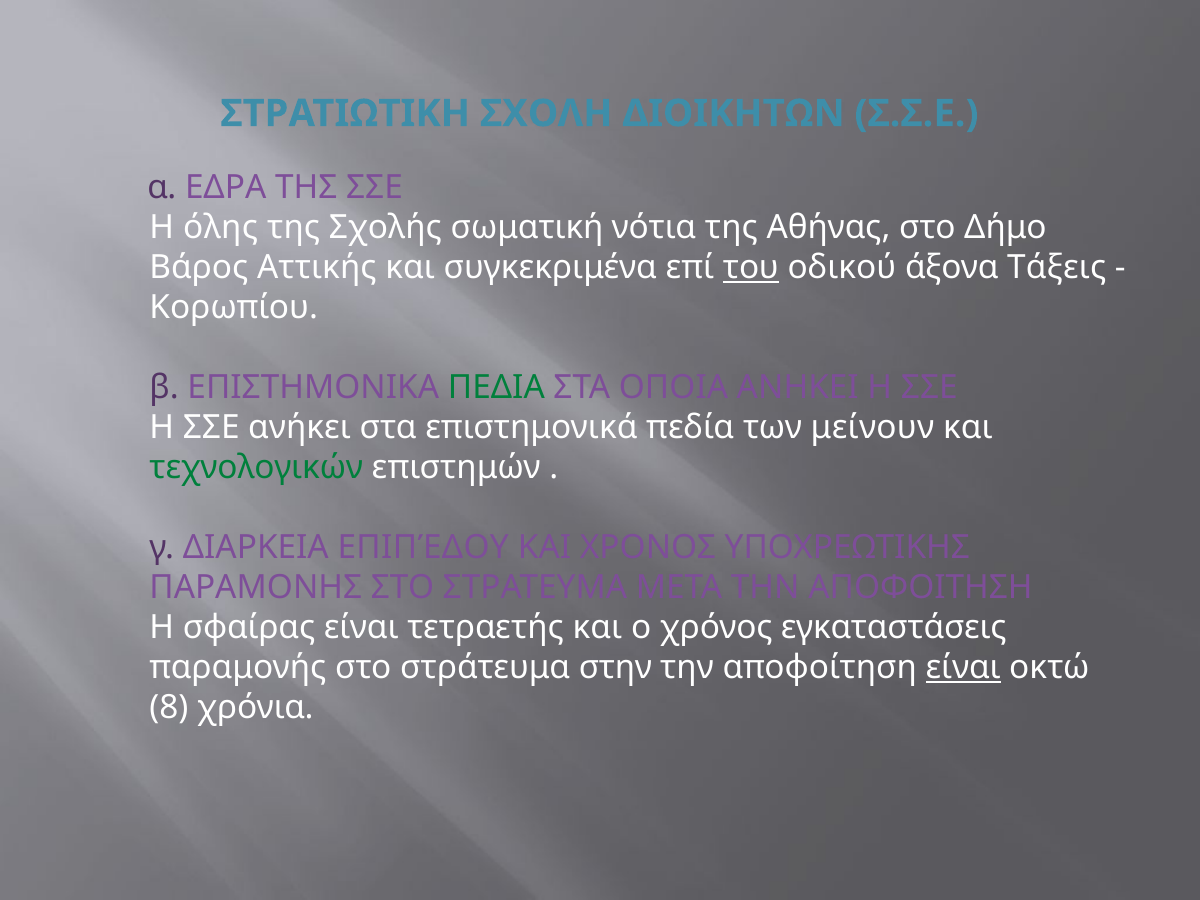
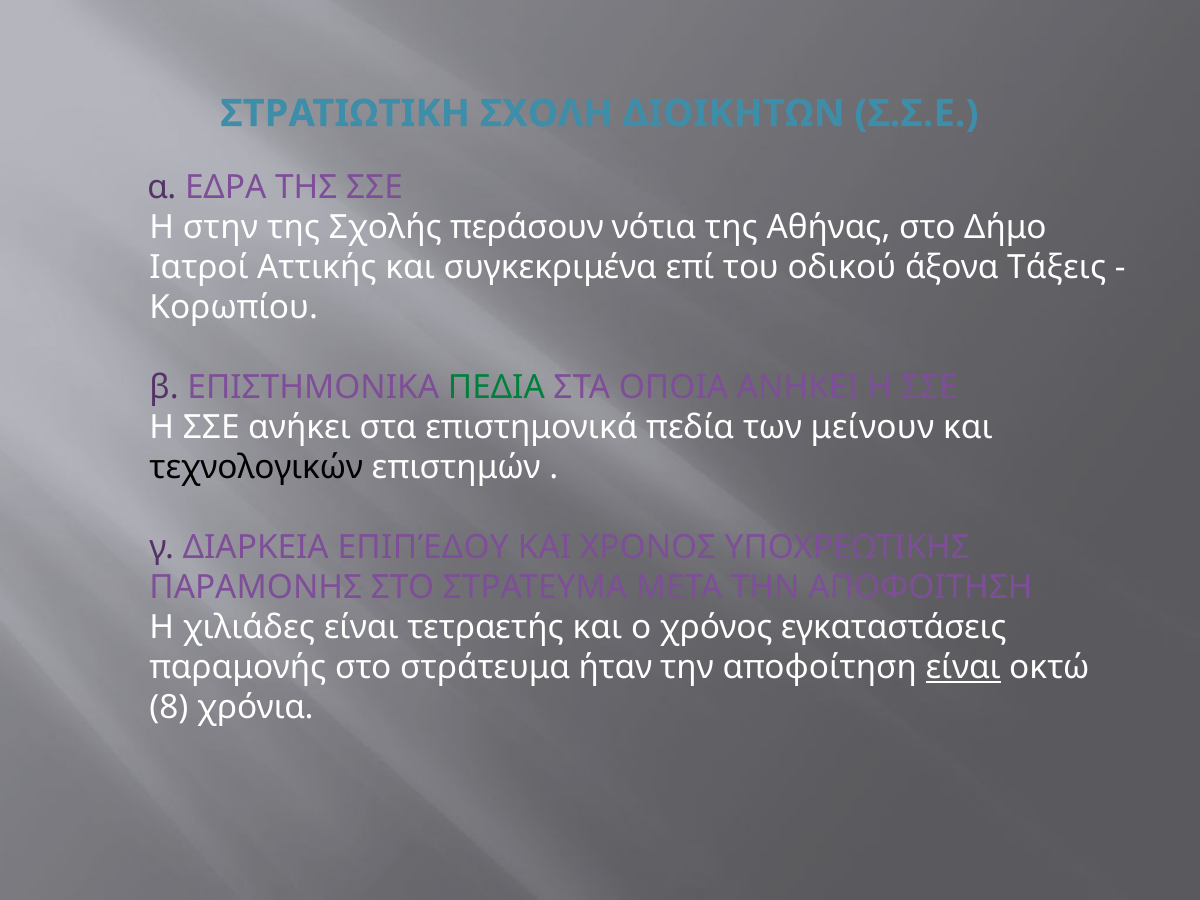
όλης: όλης -> στην (221, 228)
σωματική: σωματική -> περάσουν (527, 228)
Βάρος: Βάρος -> Ιατροί (199, 268)
του underline: present -> none (751, 268)
τεχνολογικών colour: green -> black (256, 468)
σφαίρας: σφαίρας -> χιλιάδες (249, 628)
στην: στην -> ήταν (615, 668)
